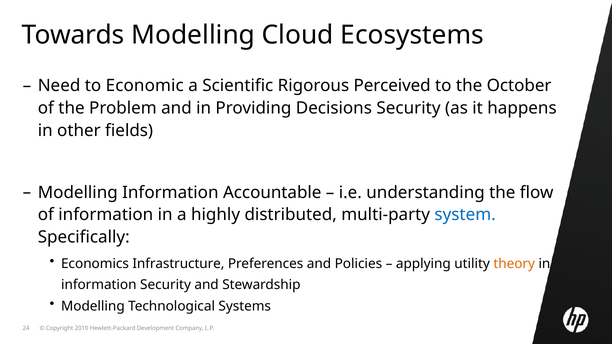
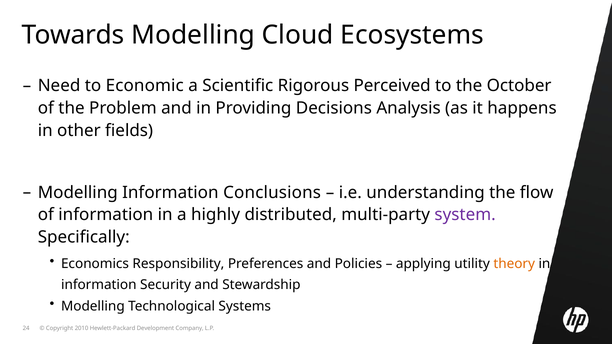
Decisions Security: Security -> Analysis (409, 108)
Accountable: Accountable -> Conclusions (272, 193)
system colour: blue -> purple (465, 215)
Infrastructure: Infrastructure -> Responsibility (178, 264)
